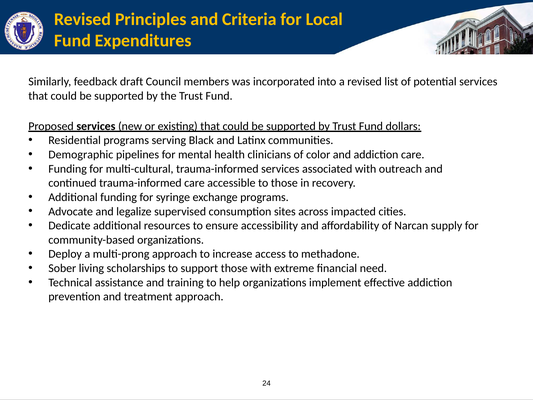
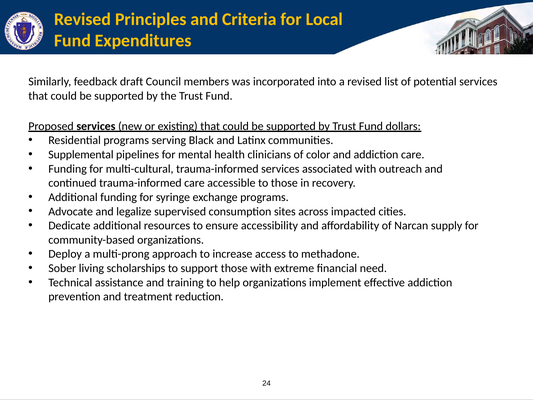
Demographic: Demographic -> Supplemental (81, 154)
treatment approach: approach -> reduction (199, 297)
